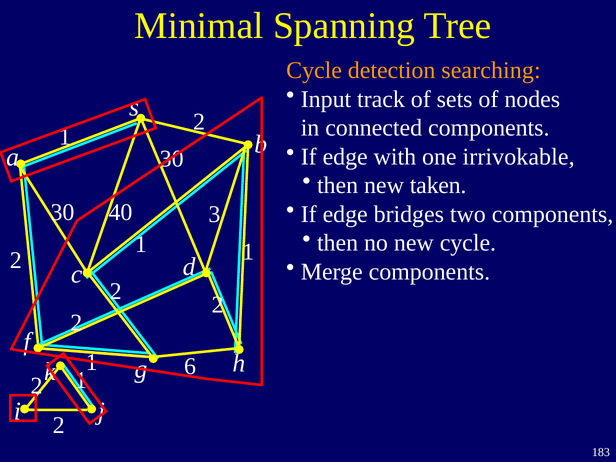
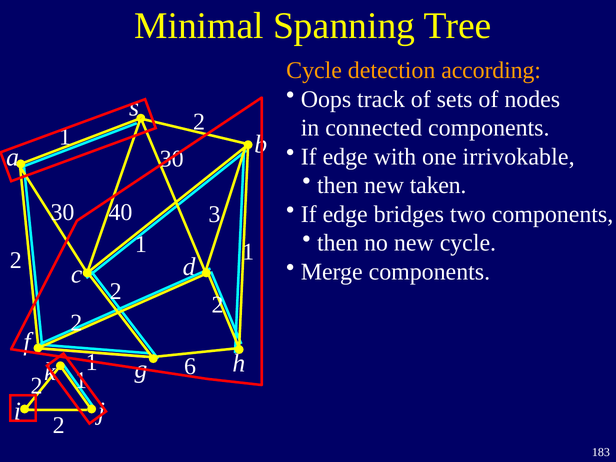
searching: searching -> according (491, 70)
Input: Input -> Oops (326, 99)
